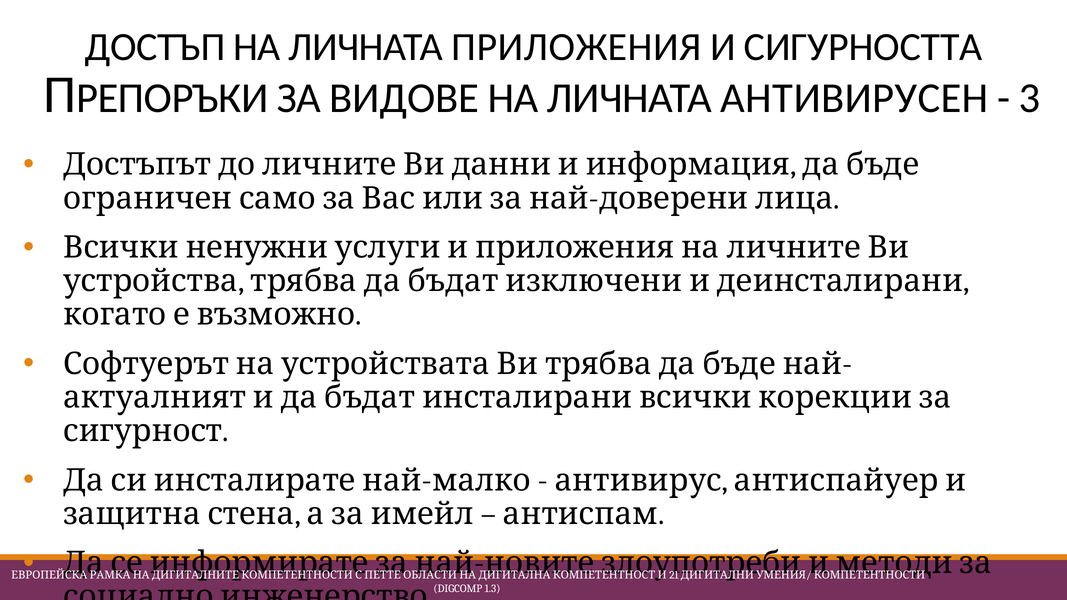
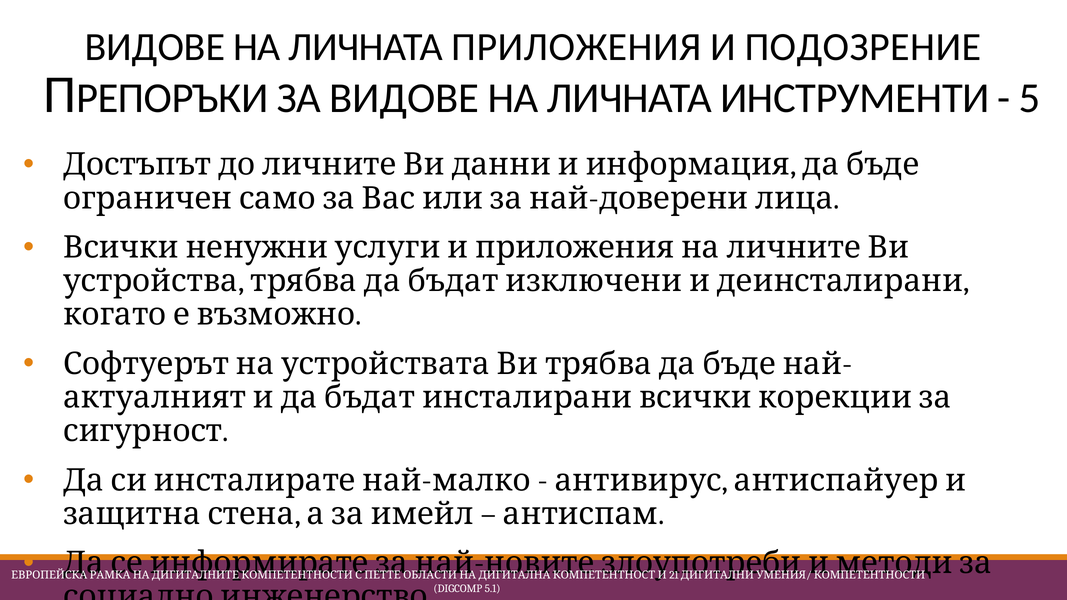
ДОСТЪП: ДОСТЪП -> ВИДОВЕ (155, 47)
СИГУРНОСТТА: СИГУРНОСТТА -> ПОДОЗРЕНИЕ (863, 47)
АНТИВИРУСЕН: АНТИВИРУСЕН -> ИНСТРУМЕНТИ (855, 98)
3: 3 -> 5 (1030, 98)
1.3: 1.3 -> 5.1 (493, 589)
